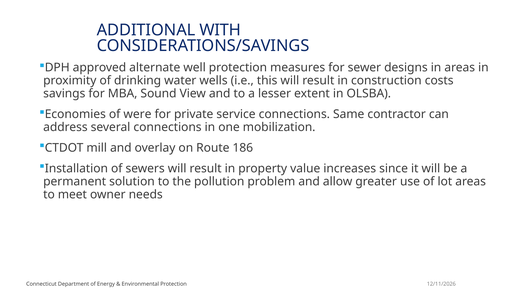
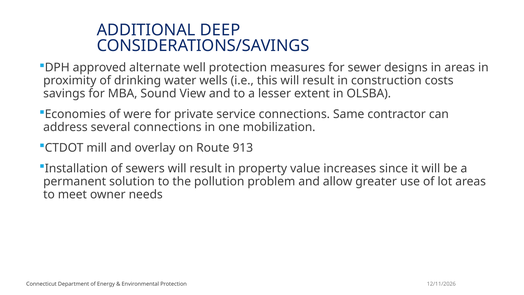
WITH: WITH -> DEEP (220, 30)
186: 186 -> 913 (243, 148)
